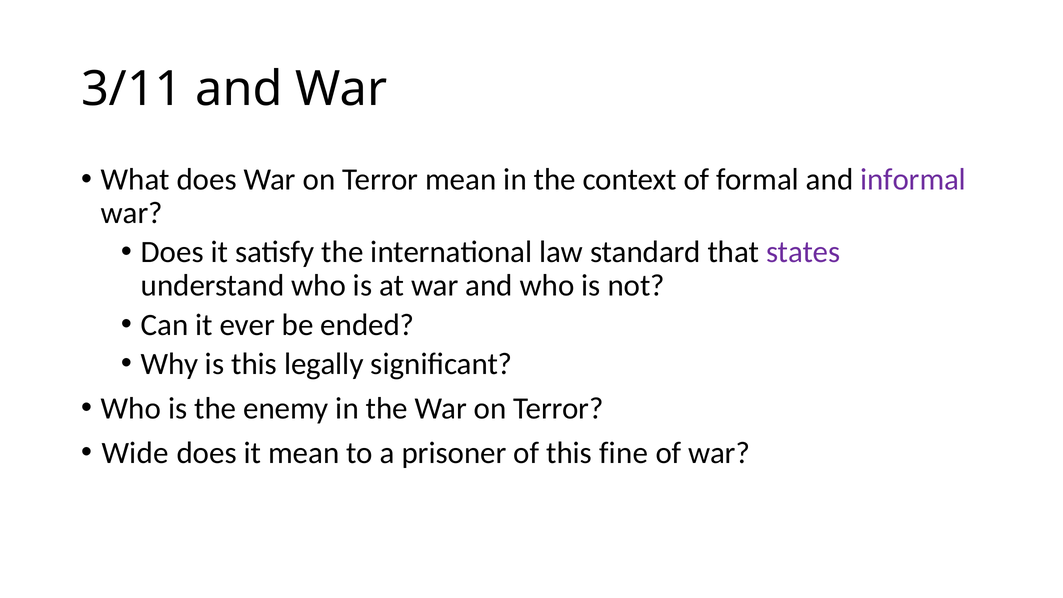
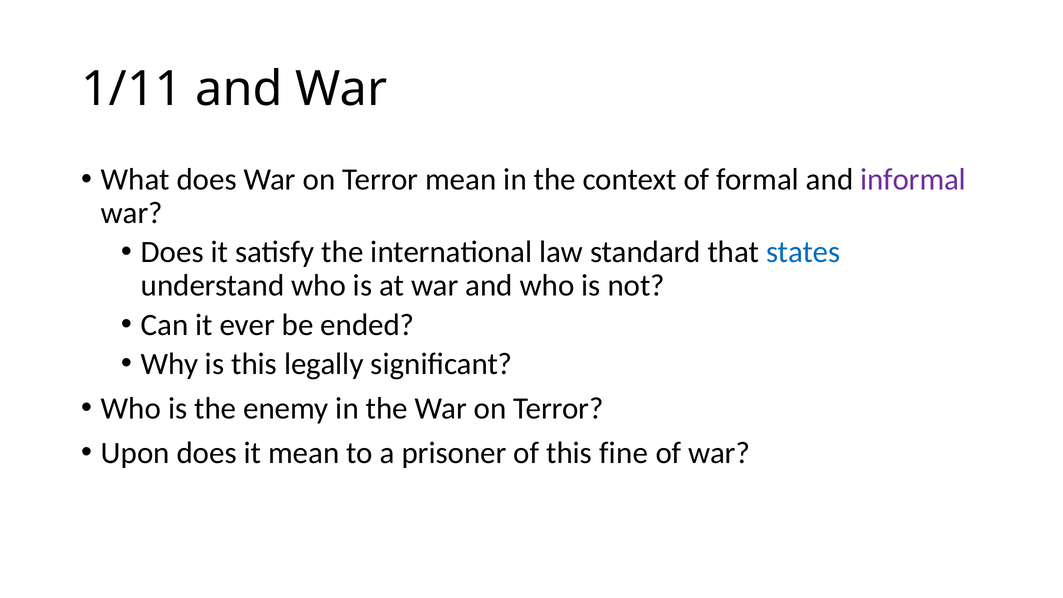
3/11: 3/11 -> 1/11 (132, 89)
states colour: purple -> blue (803, 252)
Wide: Wide -> Upon (135, 453)
